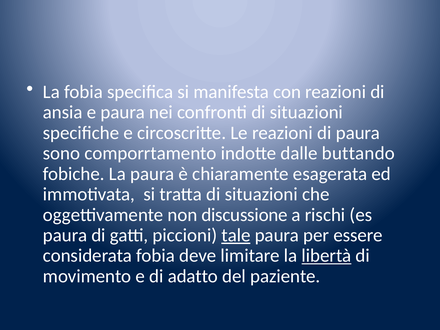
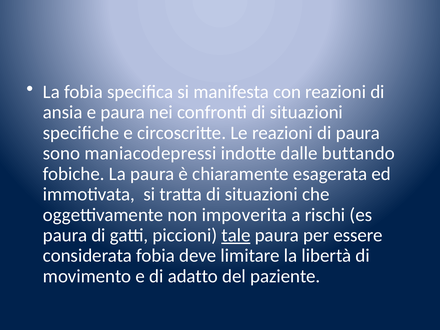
comporrtamento: comporrtamento -> maniacodepressi (150, 153)
discussione: discussione -> impoverita (244, 215)
libertà underline: present -> none (326, 256)
